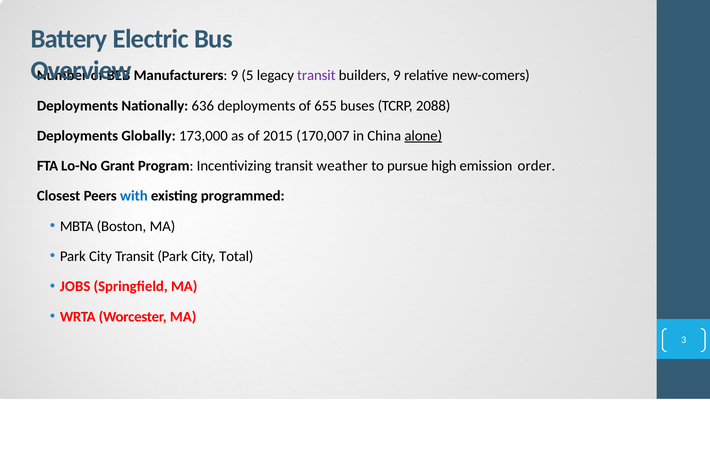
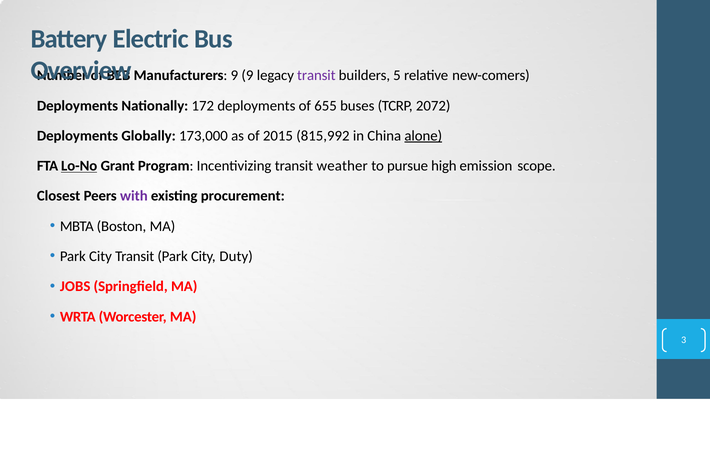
9 5: 5 -> 9 (247, 76)
builders 9: 9 -> 5 (397, 76)
636: 636 -> 172 (203, 106)
2088: 2088 -> 2072 (433, 106)
170,007: 170,007 -> 815,992 (323, 136)
Lo-No underline: none -> present (79, 166)
order: order -> scope (537, 166)
with colour: blue -> purple (134, 196)
programmed: programmed -> procurement (243, 196)
Total: Total -> Duty (236, 257)
